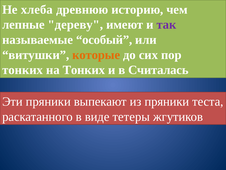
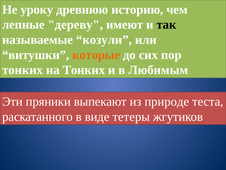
хлеба: хлеба -> уроку (37, 10)
так colour: purple -> black (166, 25)
особый: особый -> козули (104, 40)
Считалась: Считалась -> Любимым (158, 70)
из пряники: пряники -> природе (167, 101)
